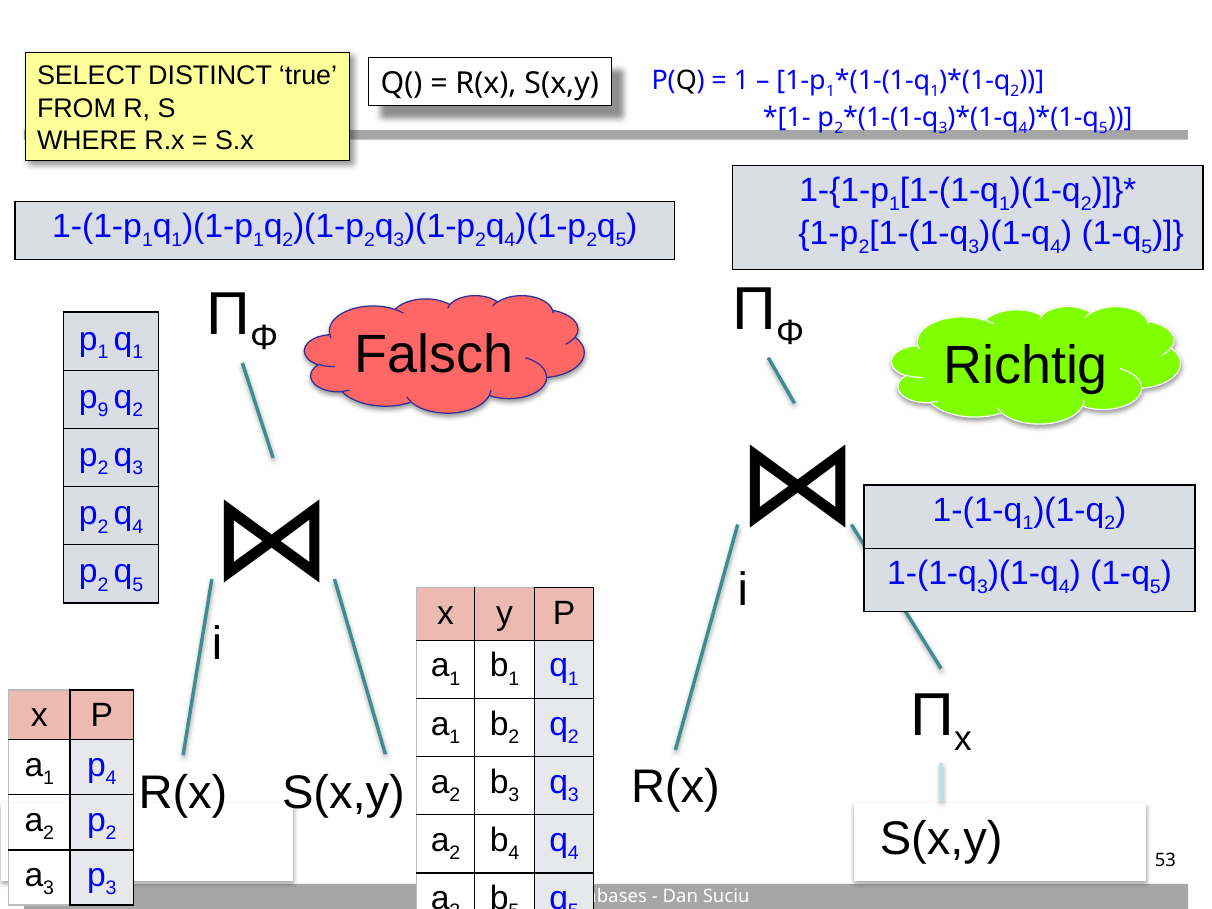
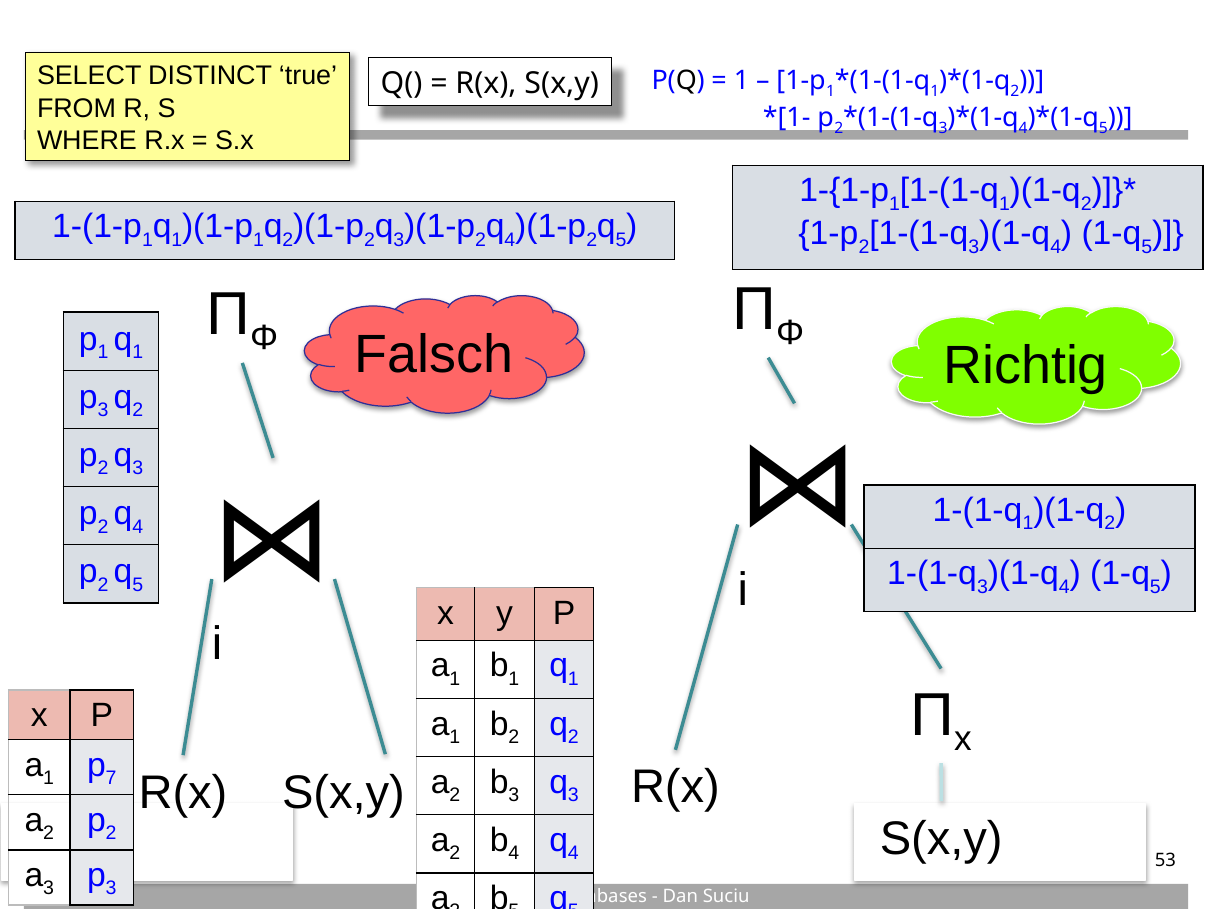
9: 9 -> 3 (103, 410)
p 4: 4 -> 7 (111, 778)
